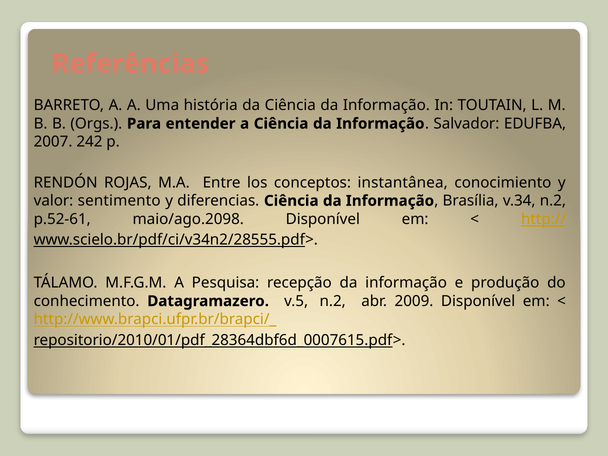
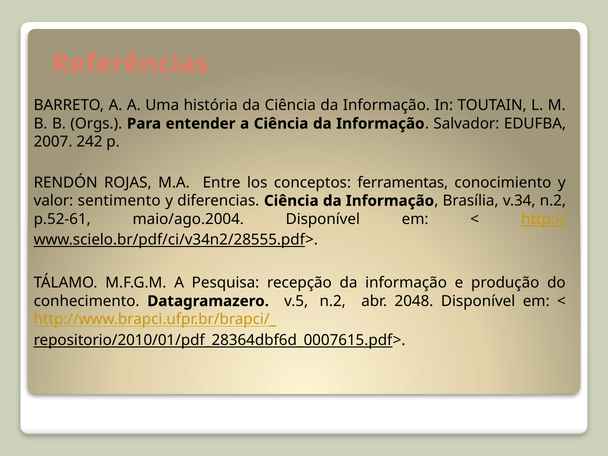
instantânea: instantânea -> ferramentas (403, 183)
maio/ago.2098: maio/ago.2098 -> maio/ago.2004 (188, 219)
2009: 2009 -> 2048 (414, 301)
